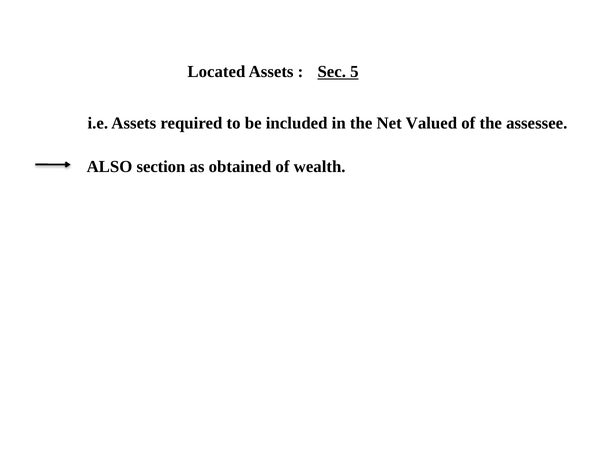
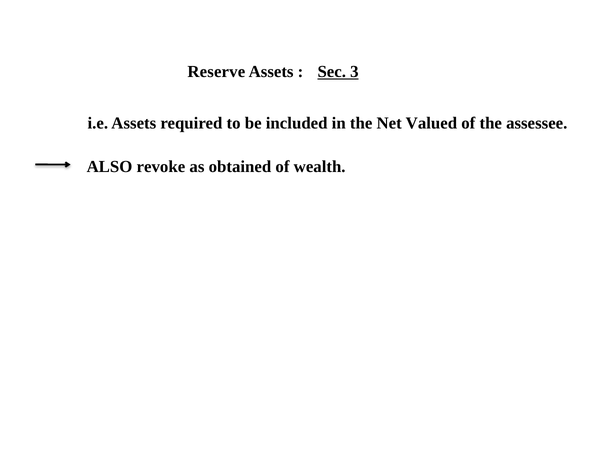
Located: Located -> Reserve (216, 72)
5: 5 -> 3 (354, 72)
section: section -> revoke (161, 166)
